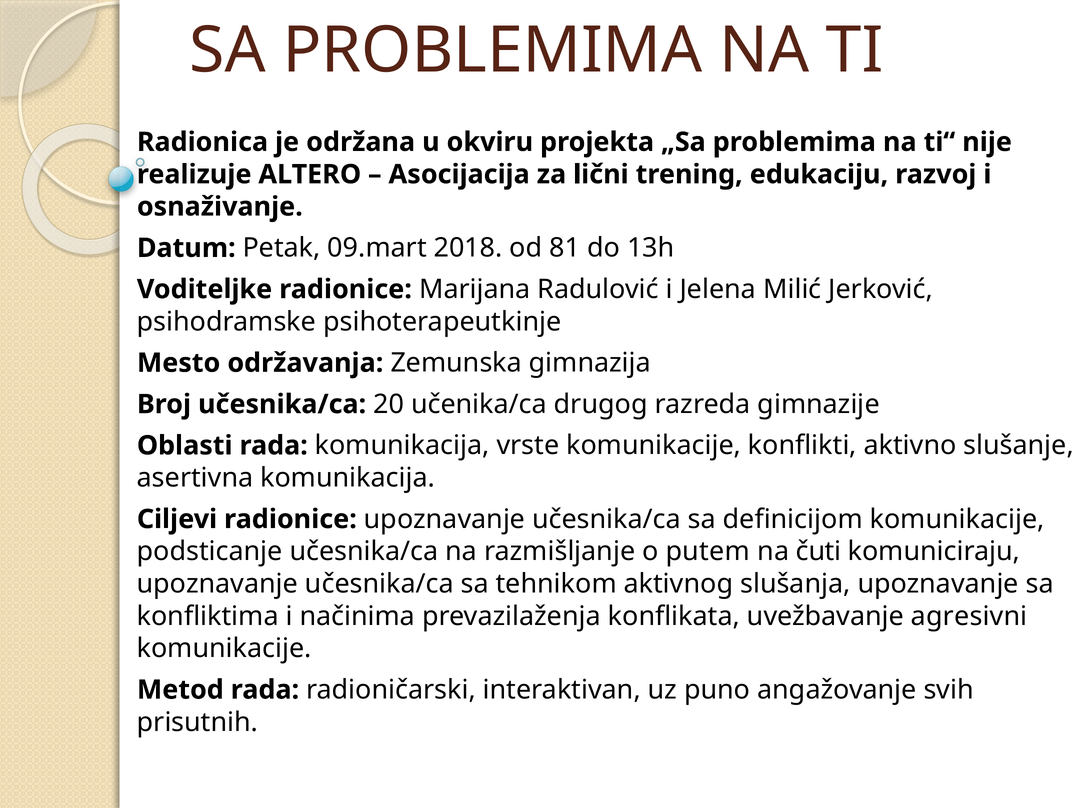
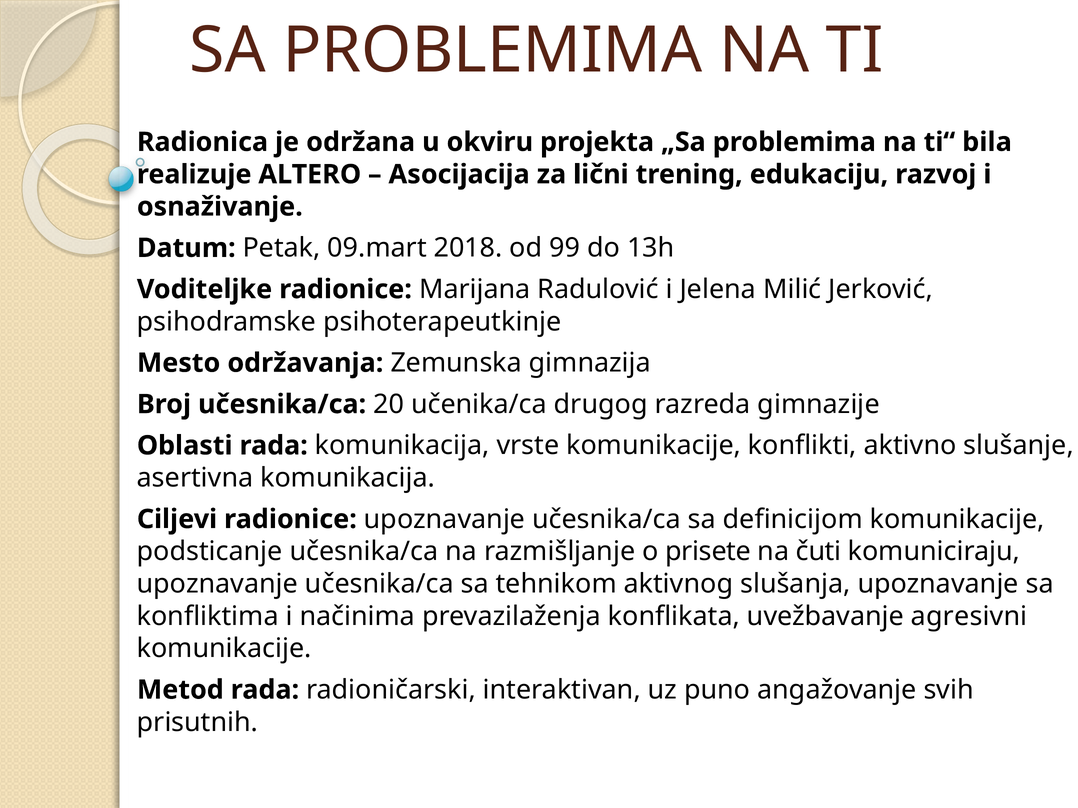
nije: nije -> bila (987, 142)
81: 81 -> 99 (565, 248)
putem: putem -> prisete (708, 552)
